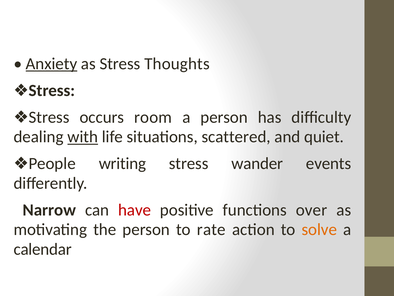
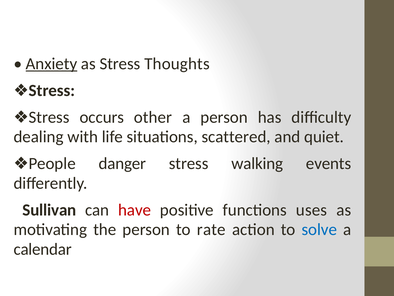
room: room -> other (153, 117)
with underline: present -> none (83, 137)
writing: writing -> danger (122, 163)
wander: wander -> walking (257, 163)
Narrow: Narrow -> Sullivan (49, 210)
over: over -> uses (312, 210)
solve colour: orange -> blue (319, 229)
